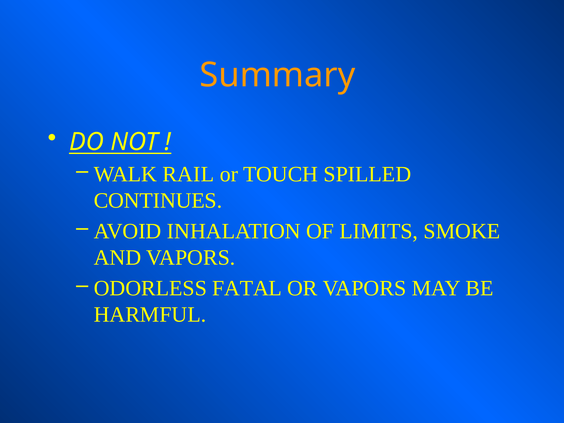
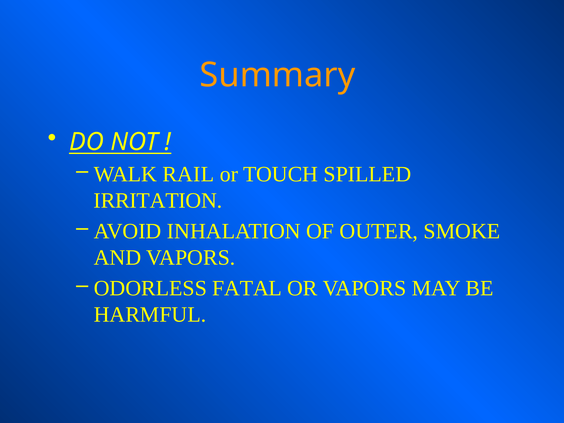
CONTINUES: CONTINUES -> IRRITATION (158, 201)
LIMITS: LIMITS -> OUTER (379, 231)
